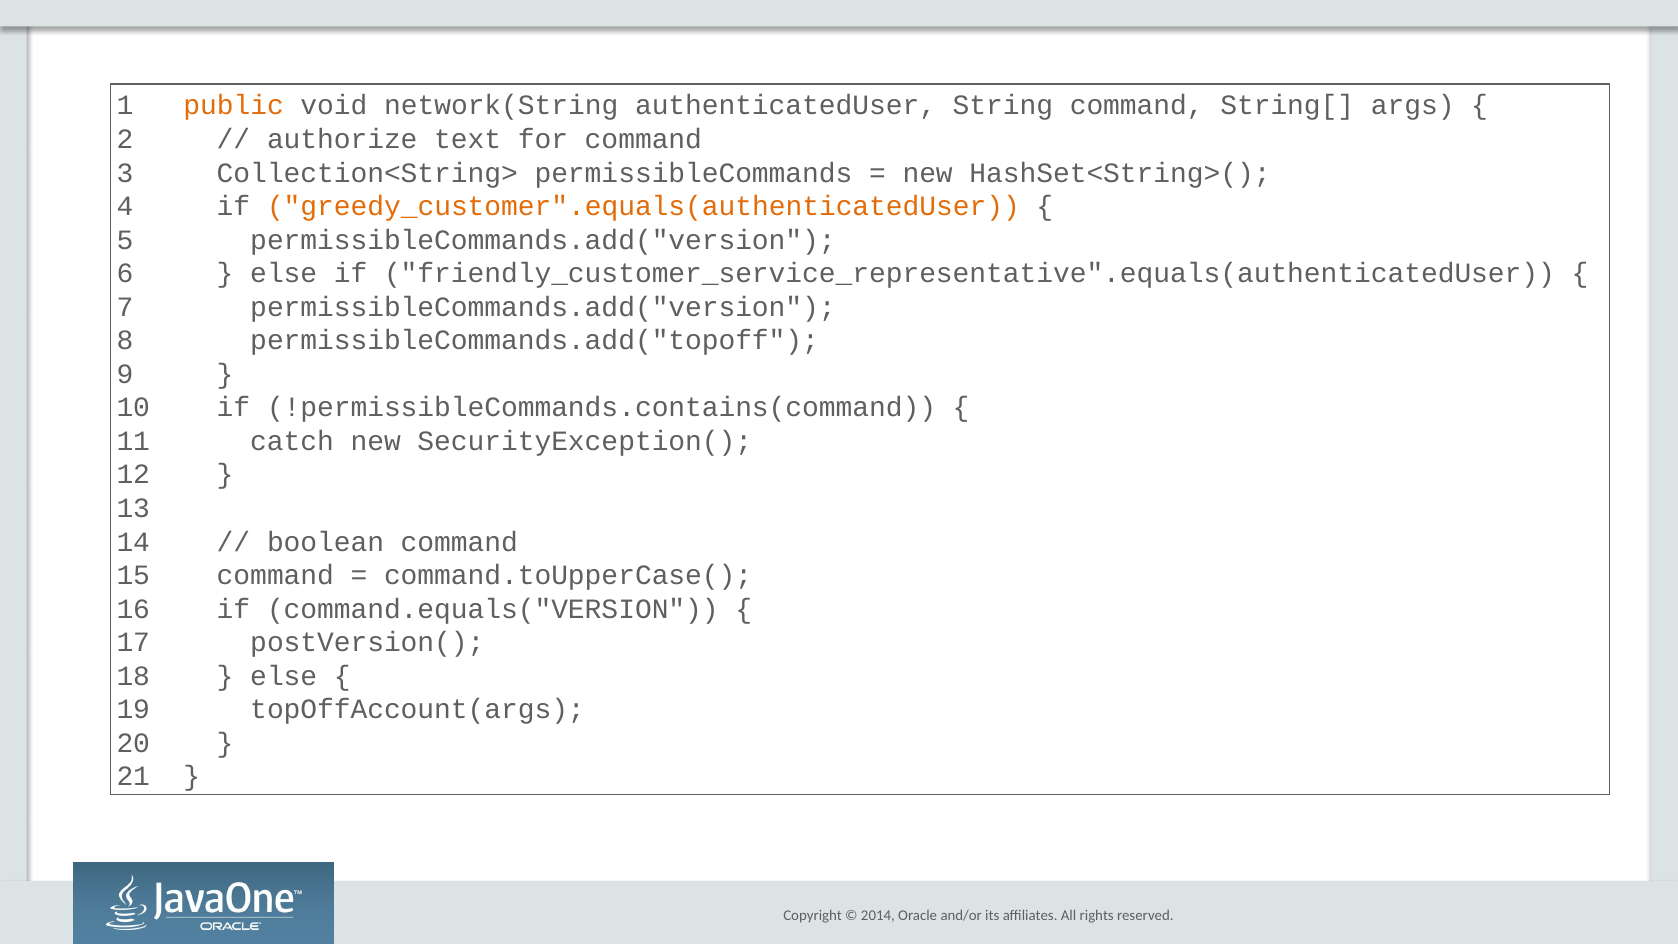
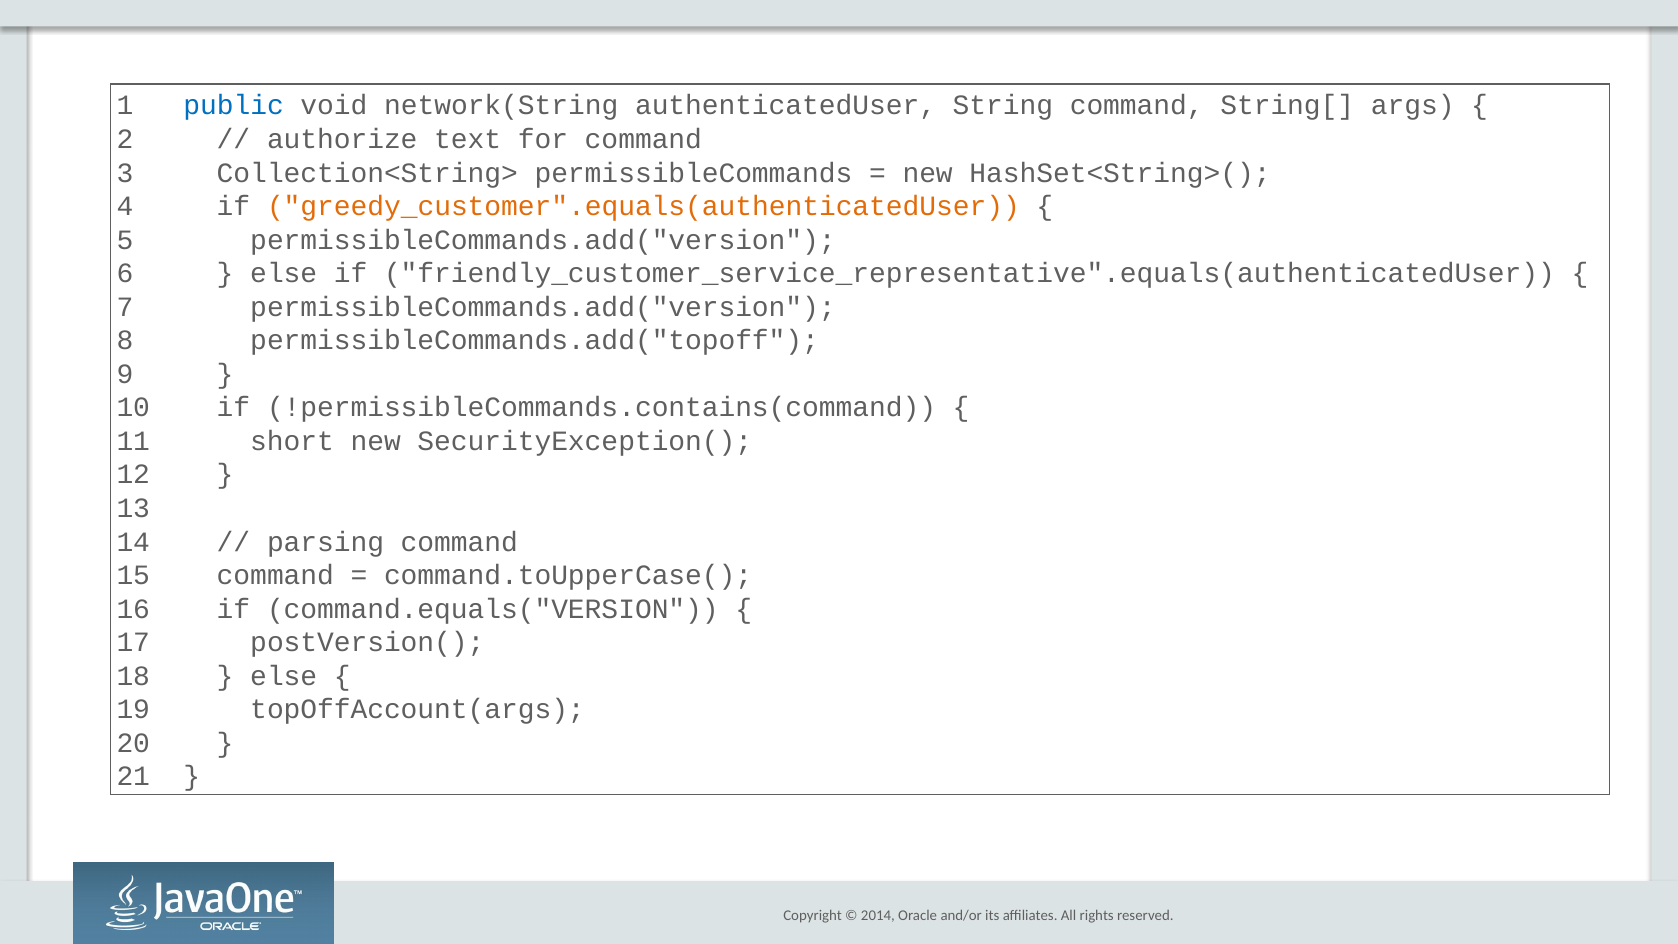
public colour: orange -> blue (234, 106)
catch: catch -> short (292, 441)
boolean: boolean -> parsing (326, 542)
